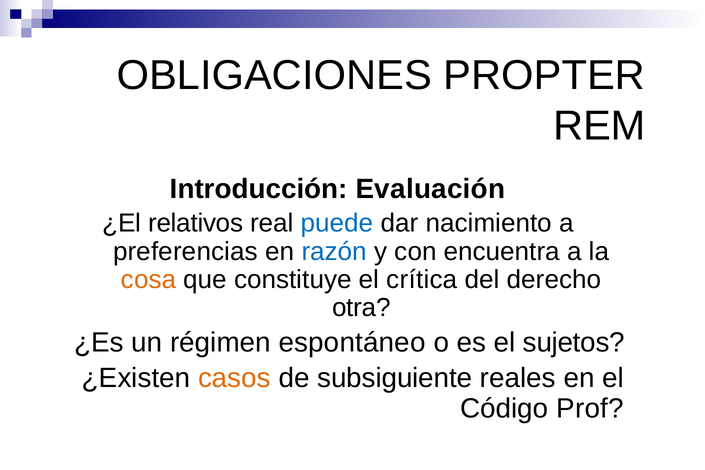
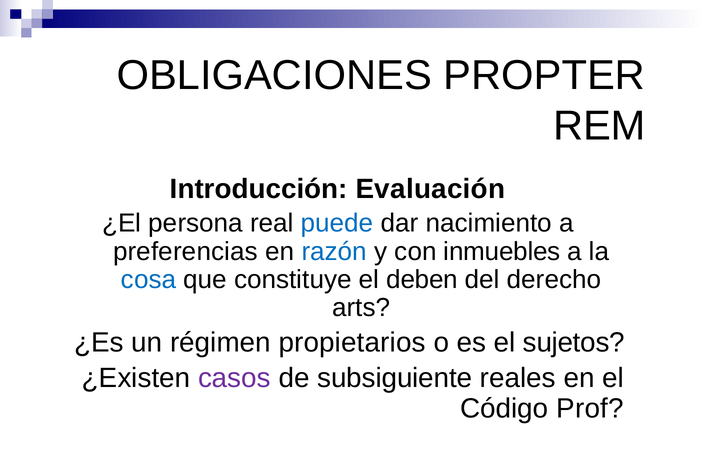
relativos: relativos -> persona (196, 223)
encuentra: encuentra -> inmuebles (502, 251)
cosa colour: orange -> blue (149, 280)
crítica: crítica -> deben (422, 280)
otra: otra -> arts (361, 308)
espontáneo: espontáneo -> propietarios (352, 343)
casos colour: orange -> purple (234, 378)
